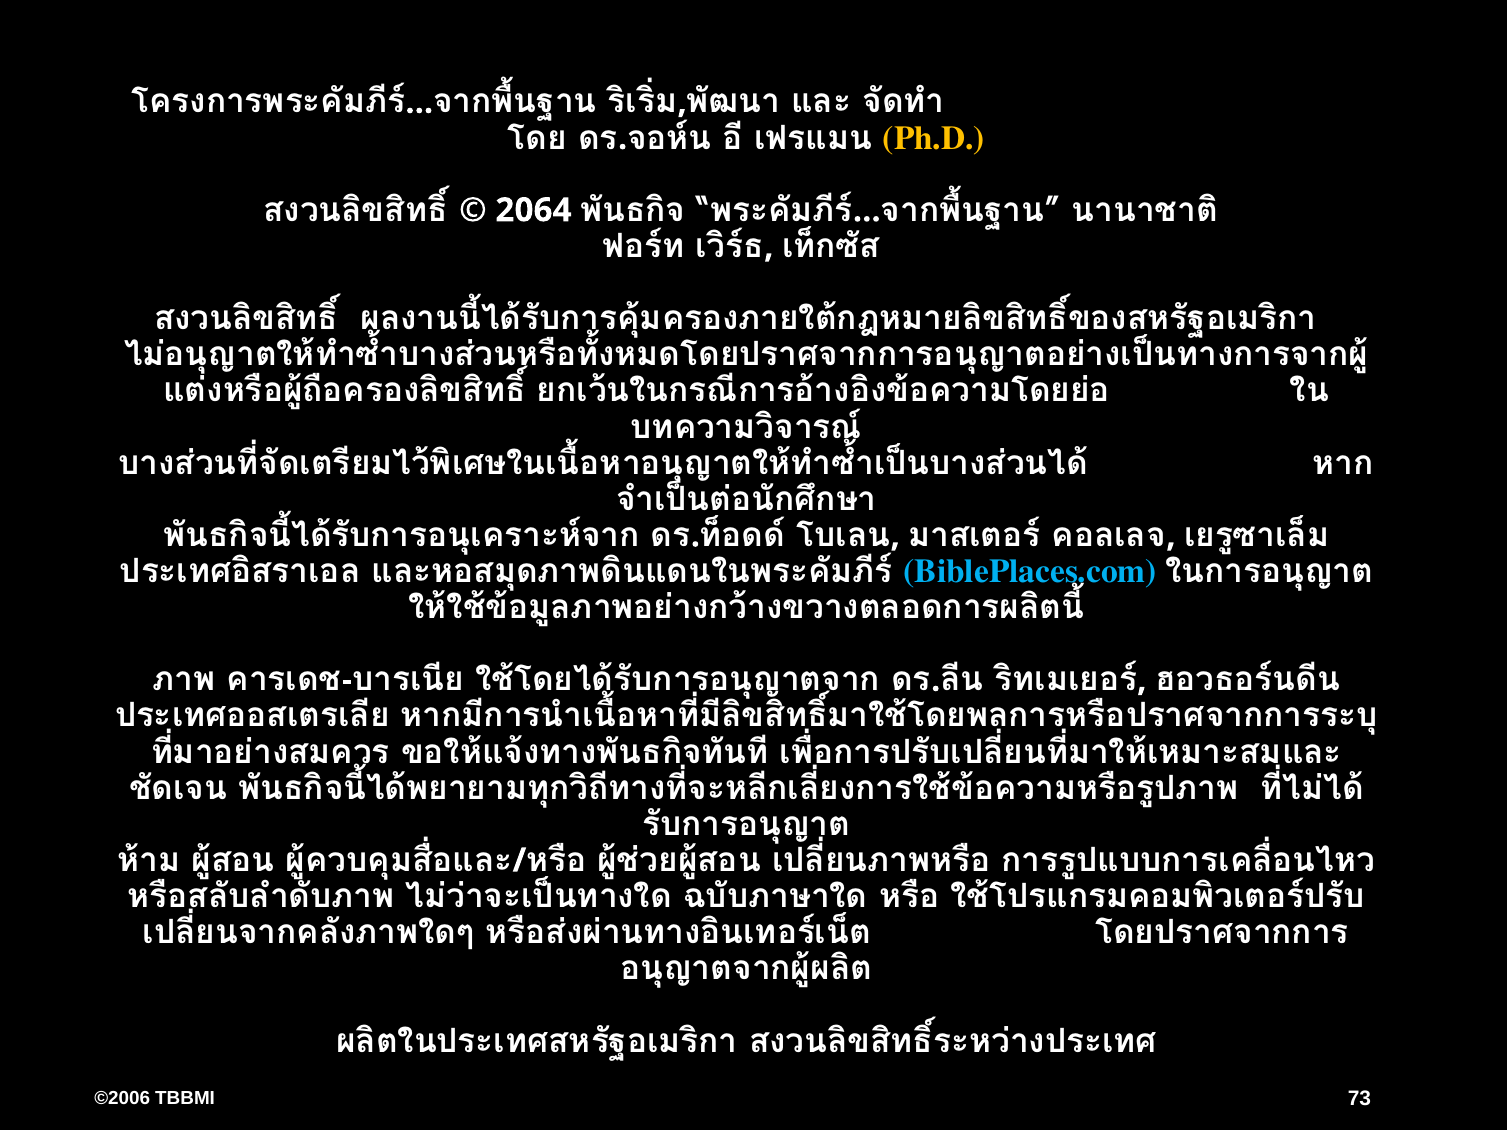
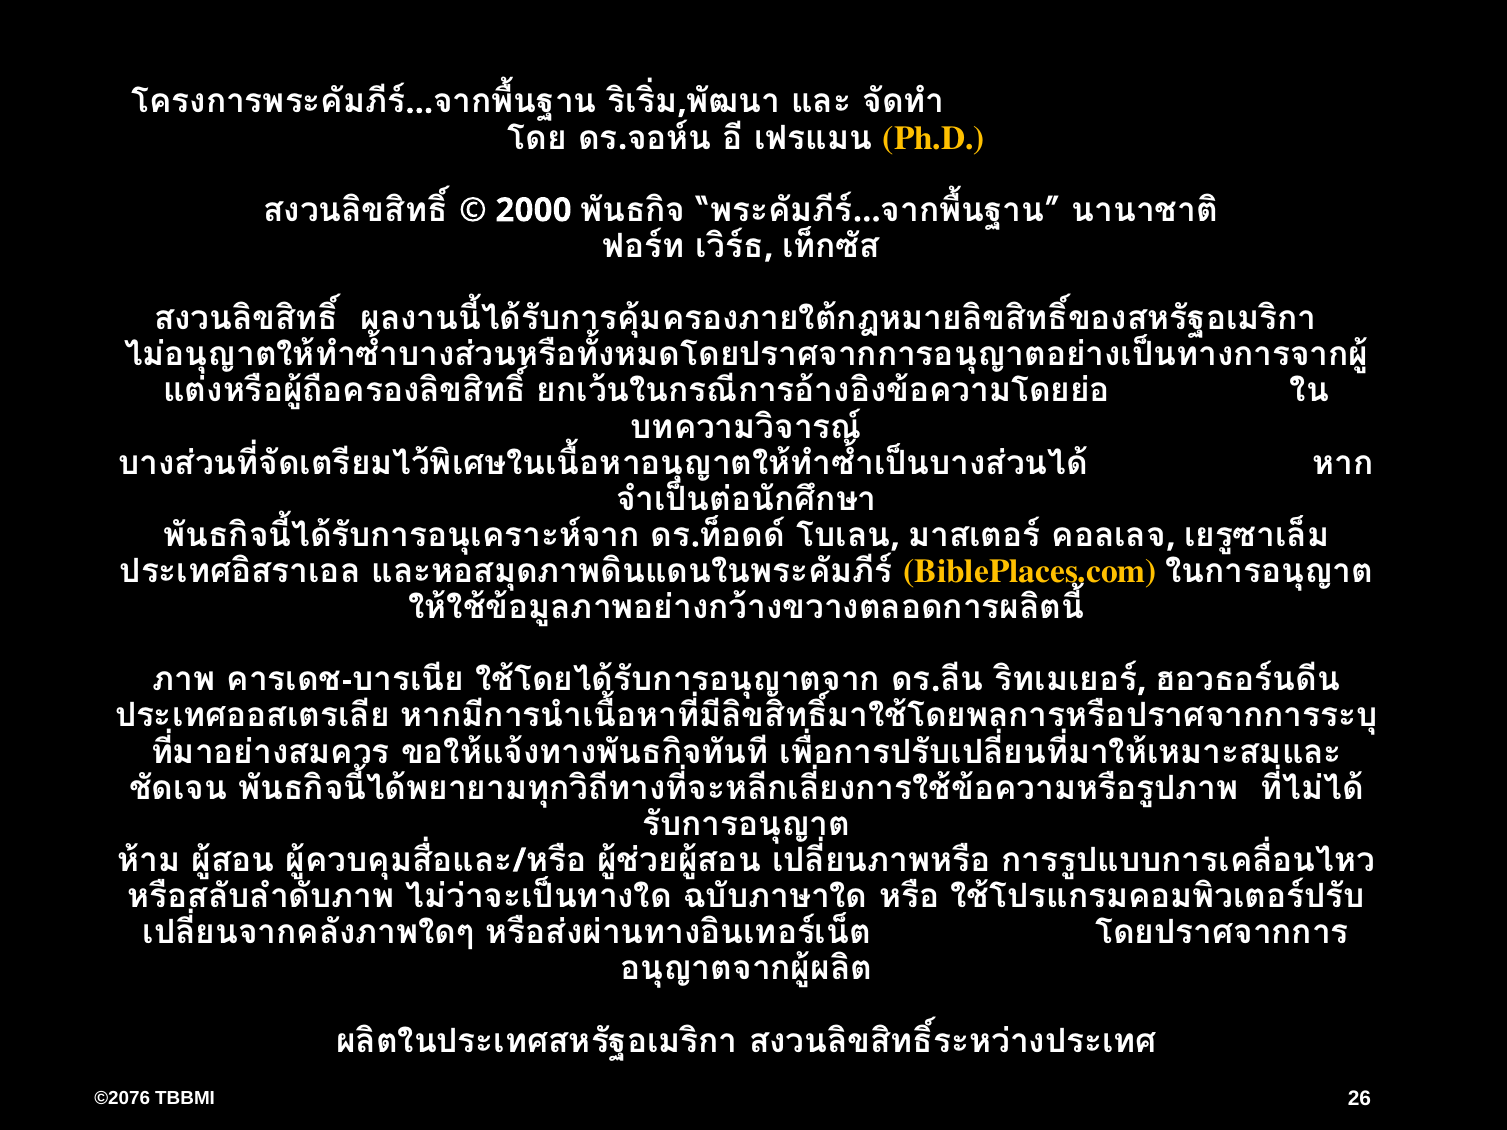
2064: 2064 -> 2000 (534, 210)
BiblePlaces.com colour: light blue -> yellow (1030, 572)
©2006: ©2006 -> ©2076 (122, 1099)
73: 73 -> 26 (1360, 1098)
